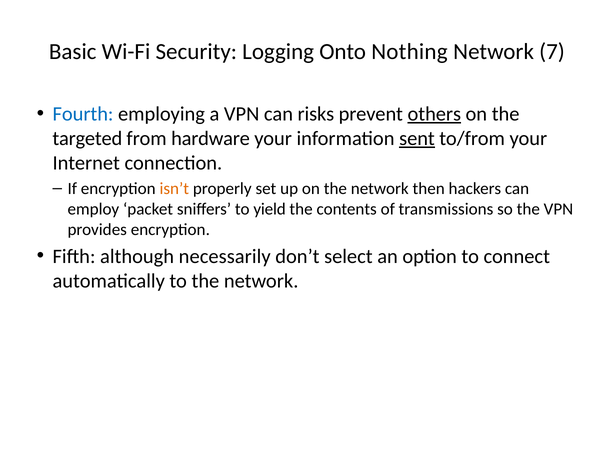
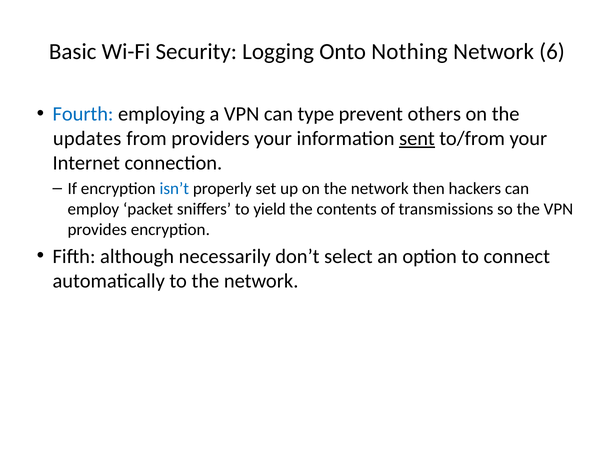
7: 7 -> 6 (552, 52)
risks: risks -> type (316, 114)
others underline: present -> none (434, 114)
targeted: targeted -> updates (87, 139)
hardware: hardware -> providers (210, 139)
isn’t colour: orange -> blue (174, 189)
